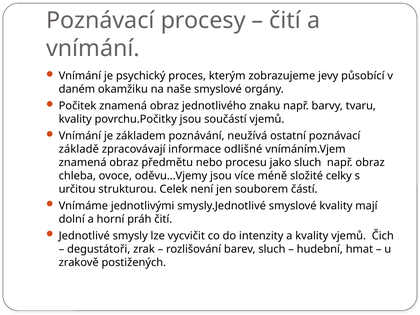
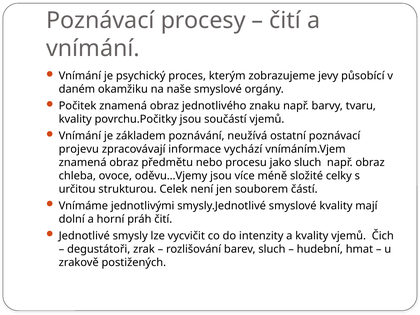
základě: základě -> projevu (79, 149)
odlišné: odlišné -> vychází (243, 149)
